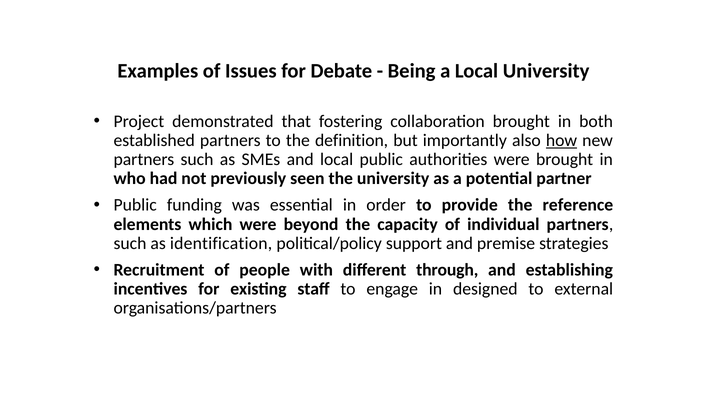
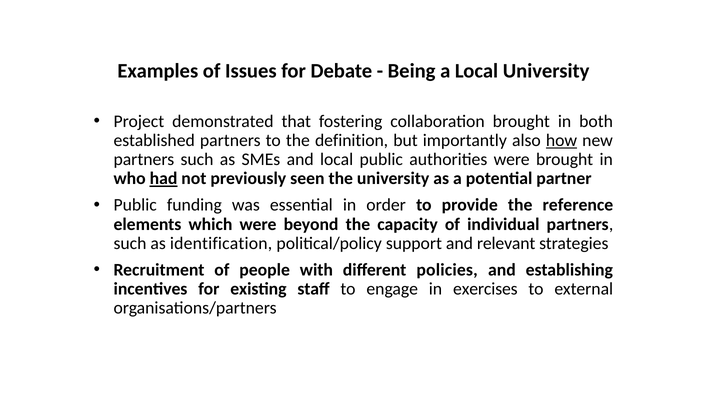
had underline: none -> present (164, 178)
premise: premise -> relevant (506, 243)
through: through -> policies (447, 270)
designed: designed -> exercises (485, 289)
